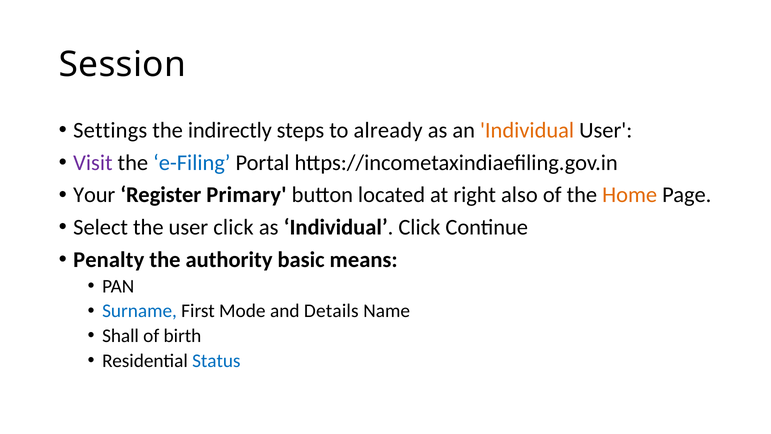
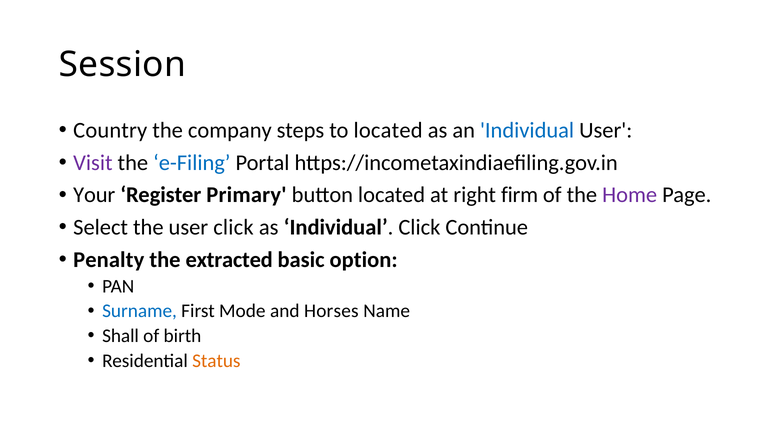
Settings: Settings -> Country (110, 130)
indirectly: indirectly -> company (230, 130)
to already: already -> located (388, 130)
Individual colour: orange -> blue (527, 130)
also: also -> firm (520, 195)
Home colour: orange -> purple (630, 195)
authority: authority -> extracted (229, 259)
means: means -> option (364, 259)
Details: Details -> Horses (331, 311)
Status colour: blue -> orange (216, 360)
